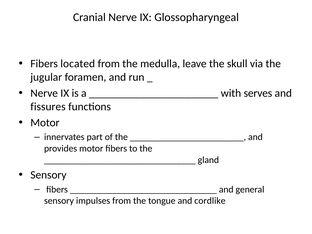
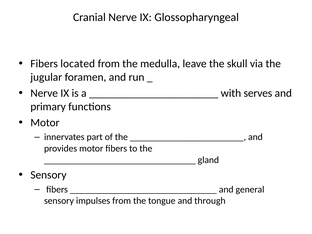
fissures: fissures -> primary (48, 107)
cordlike: cordlike -> through (210, 201)
